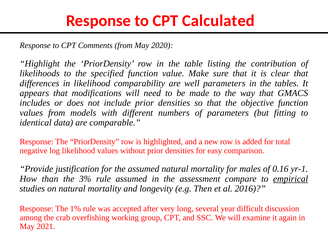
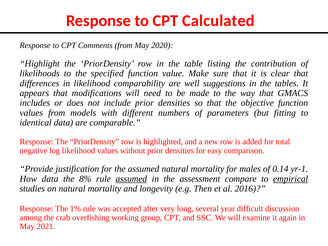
well parameters: parameters -> suggestions (224, 83)
0.16: 0.16 -> 0.14 (280, 169)
How than: than -> data (50, 179)
3%: 3% -> 8% (85, 179)
assumed underline: none -> present (131, 179)
